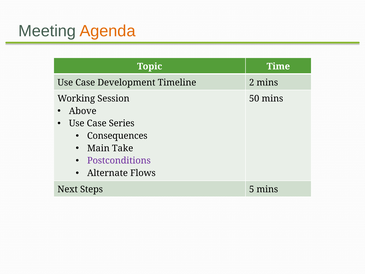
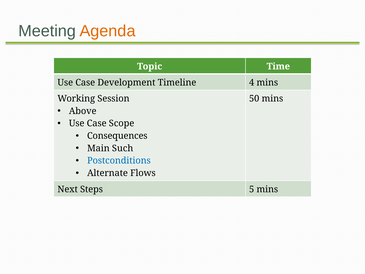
2: 2 -> 4 (252, 82)
Series: Series -> Scope (122, 123)
Take: Take -> Such (123, 148)
Postconditions colour: purple -> blue (119, 161)
